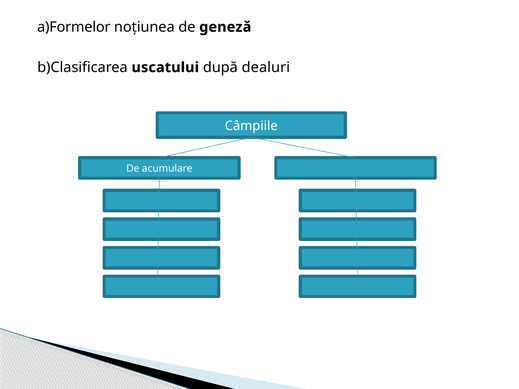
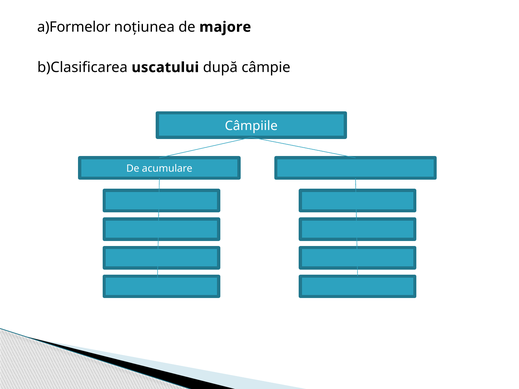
geneză: geneză -> majore (225, 27)
dealuri: dealuri -> câmpie (266, 67)
